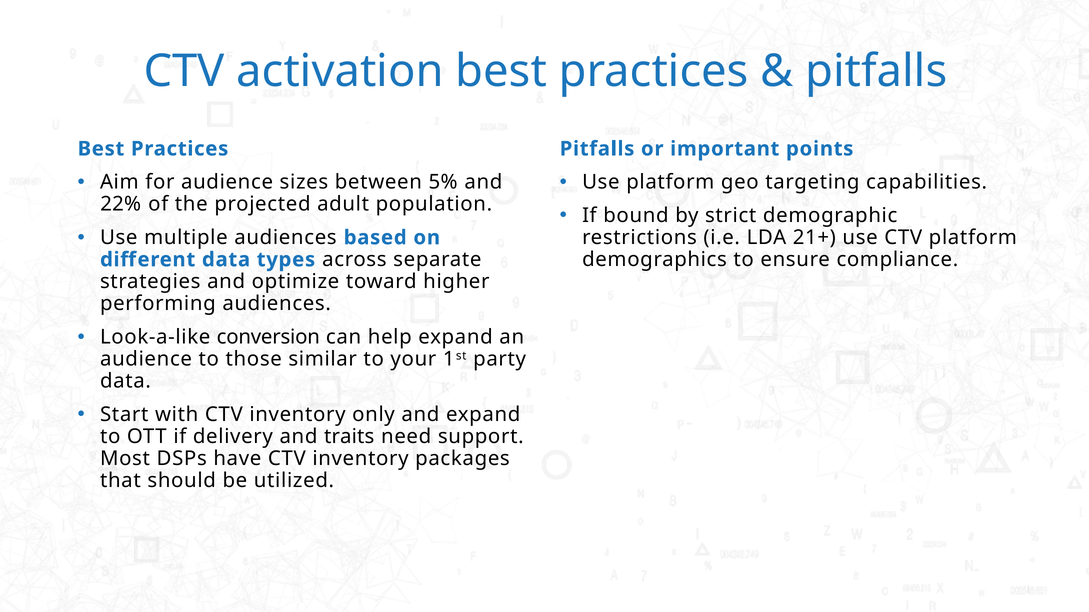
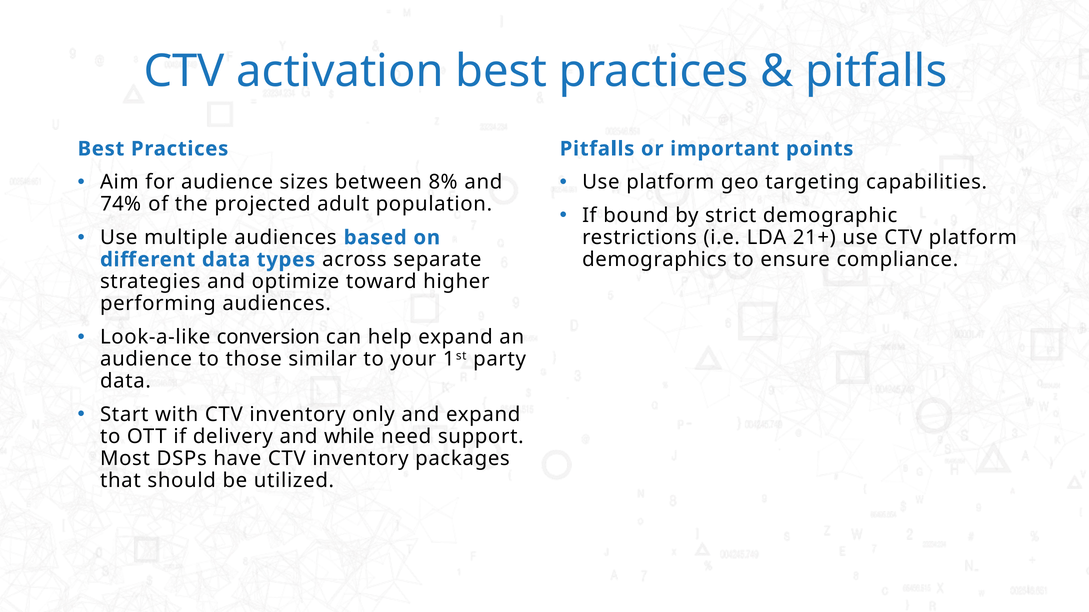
5%: 5% -> 8% (443, 182)
22%: 22% -> 74% (121, 204)
traits: traits -> while (349, 437)
